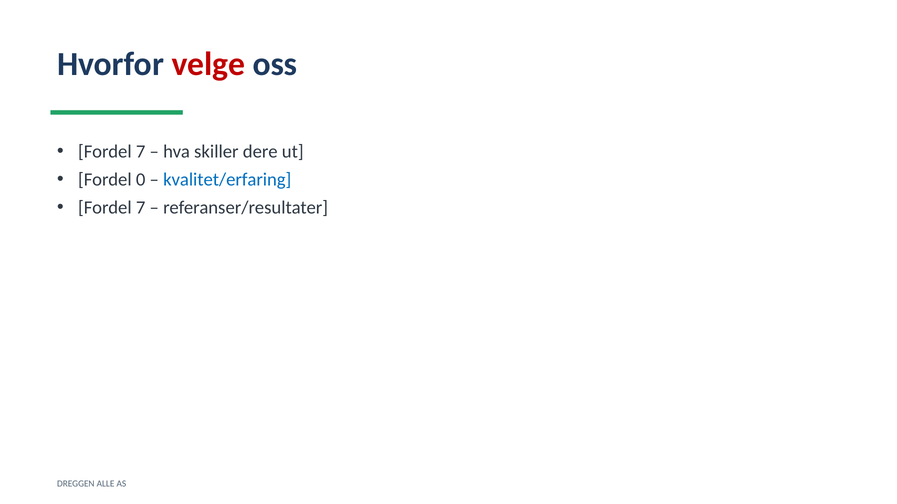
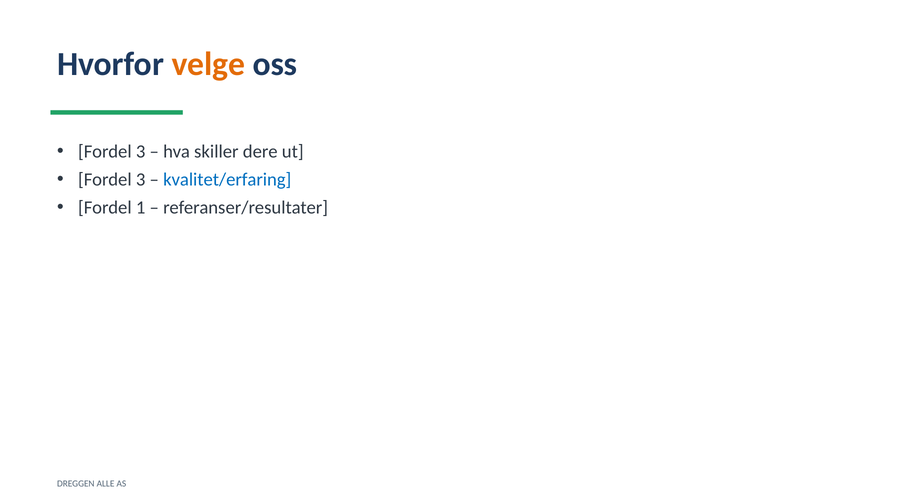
velge colour: red -> orange (208, 64)
7: 7 -> 3 (141, 152)
0: 0 -> 3 (141, 180)
7: 7 -> 1 (141, 208)
